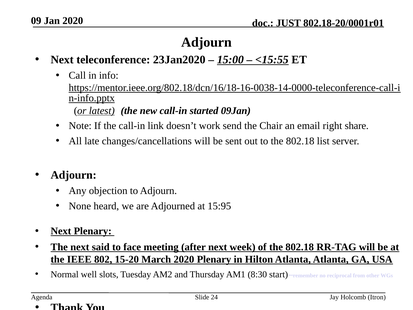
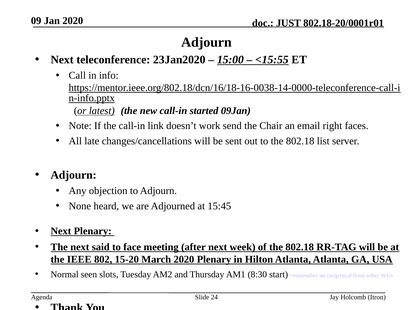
share: share -> faces (357, 126)
15:95: 15:95 -> 15:45 (219, 206)
well: well -> seen (89, 274)
